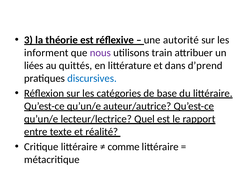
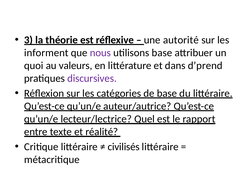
utilisons train: train -> base (162, 53)
liées: liées -> quoi (34, 66)
quittés: quittés -> valeurs (76, 66)
discursives colour: blue -> purple (92, 78)
comme: comme -> civilisés (124, 147)
